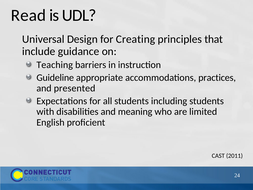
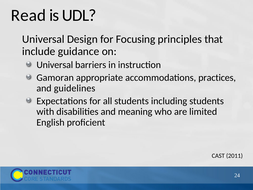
Creating: Creating -> Focusing (136, 39)
Teaching: Teaching -> Universal (55, 65)
Guideline: Guideline -> Gamoran (55, 78)
presented: presented -> guidelines (75, 88)
